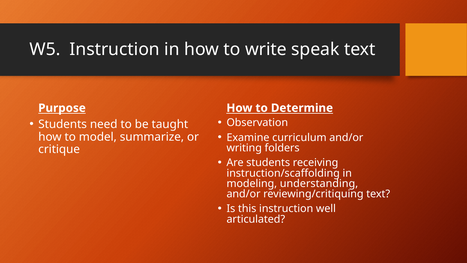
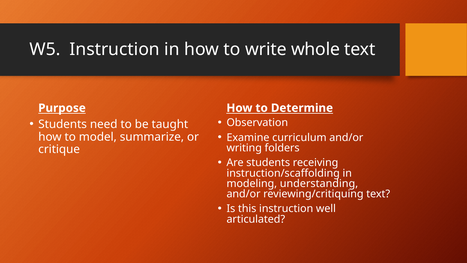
speak: speak -> whole (315, 49)
